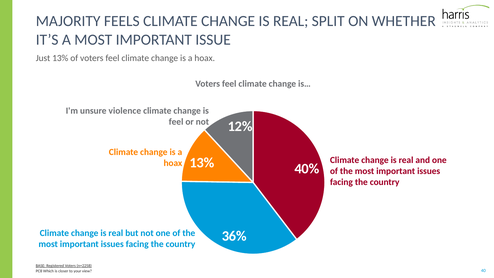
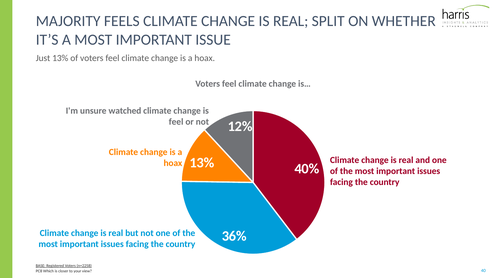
violence: violence -> watched (125, 111)
